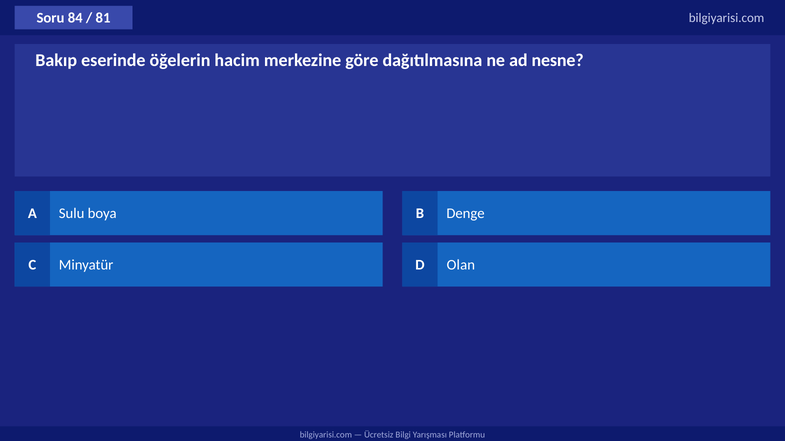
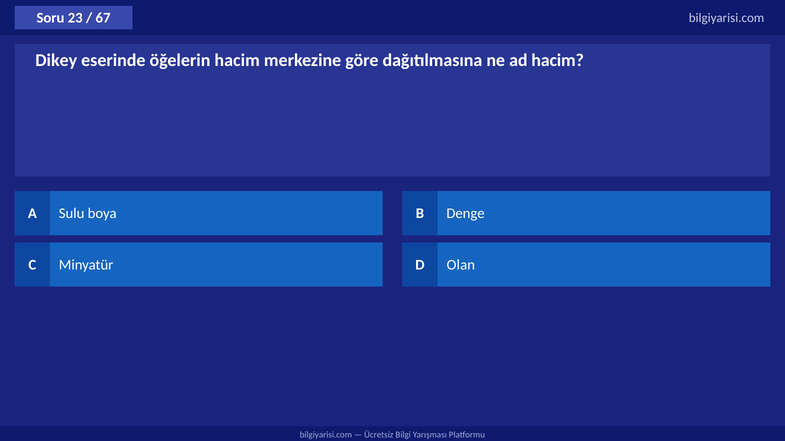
84: 84 -> 23 (75, 18)
81: 81 -> 67 (103, 18)
Bakıp: Bakıp -> Dikey (56, 60)
ad nesne: nesne -> hacim (558, 60)
